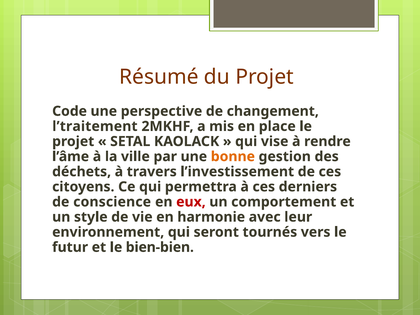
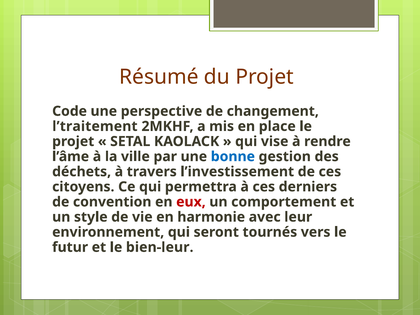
bonne colour: orange -> blue (233, 157)
conscience: conscience -> convention (112, 202)
bien-bien: bien-bien -> bien-leur (160, 247)
